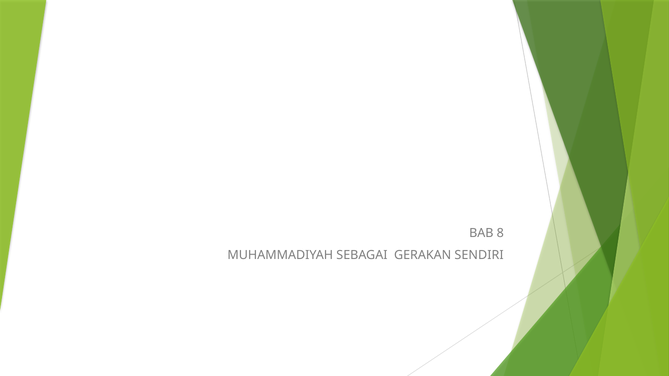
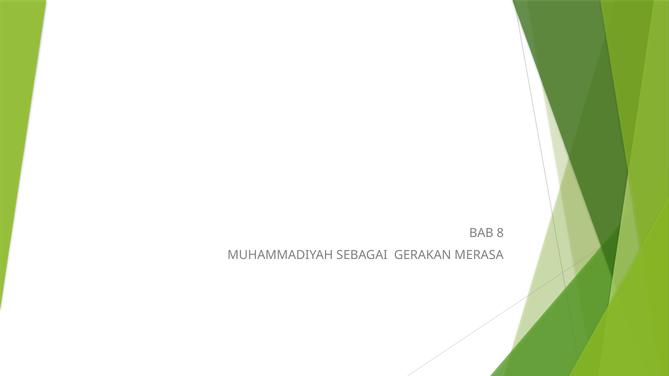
SENDIRI: SENDIRI -> MERASA (479, 255)
